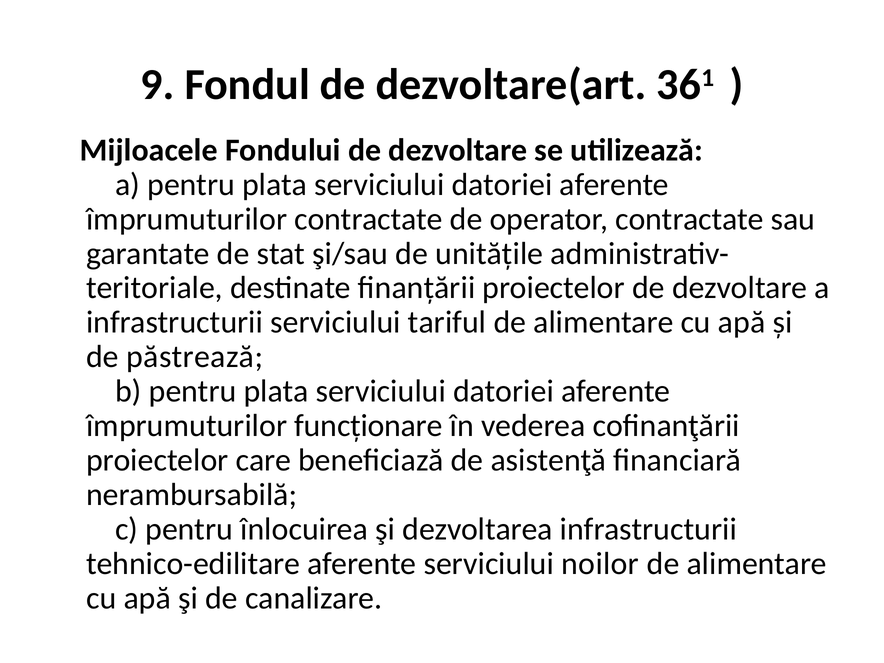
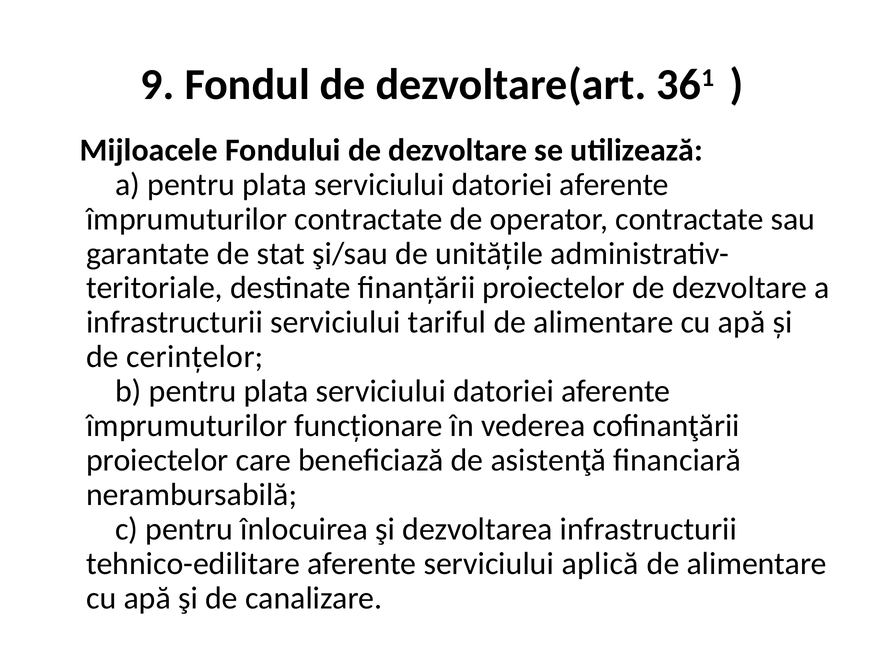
păstrează: păstrează -> cerinţelor (195, 357)
noilor: noilor -> aplică (600, 564)
